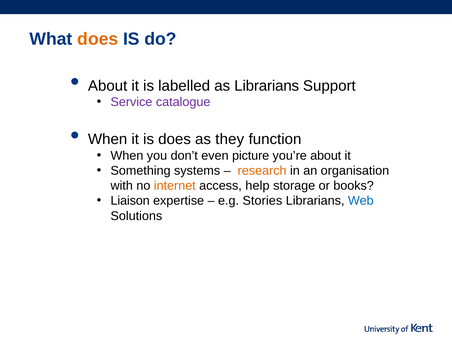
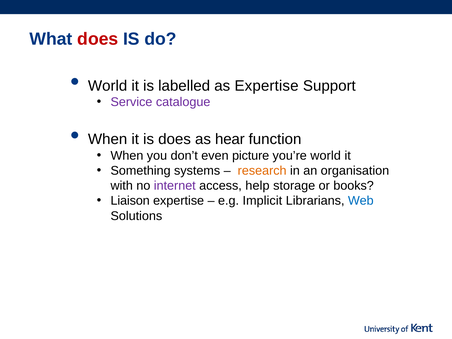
does colour: orange -> red (98, 39)
About: About -> World (108, 86)
as Librarians: Librarians -> Expertise (267, 86)
they: they -> hear (230, 139)
you’re about: about -> world (326, 156)
internet colour: orange -> purple (175, 186)
Stories: Stories -> Implicit (262, 201)
